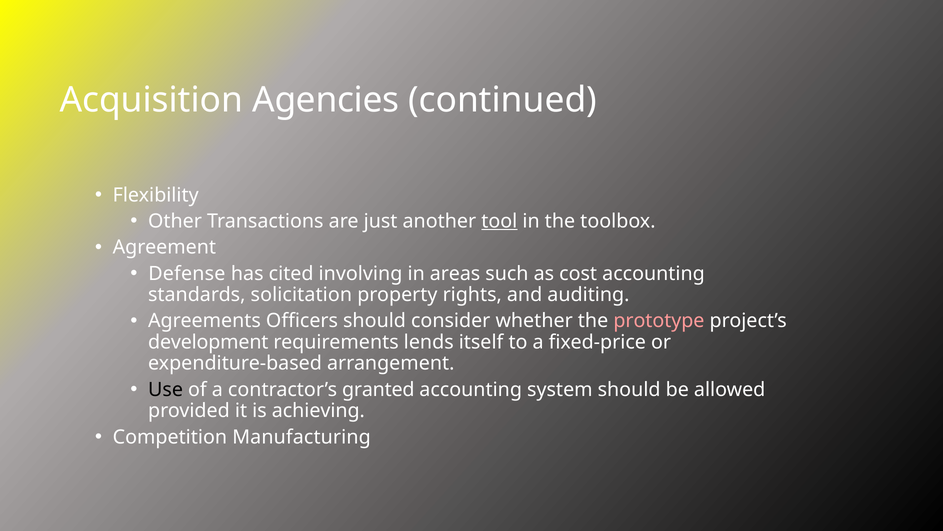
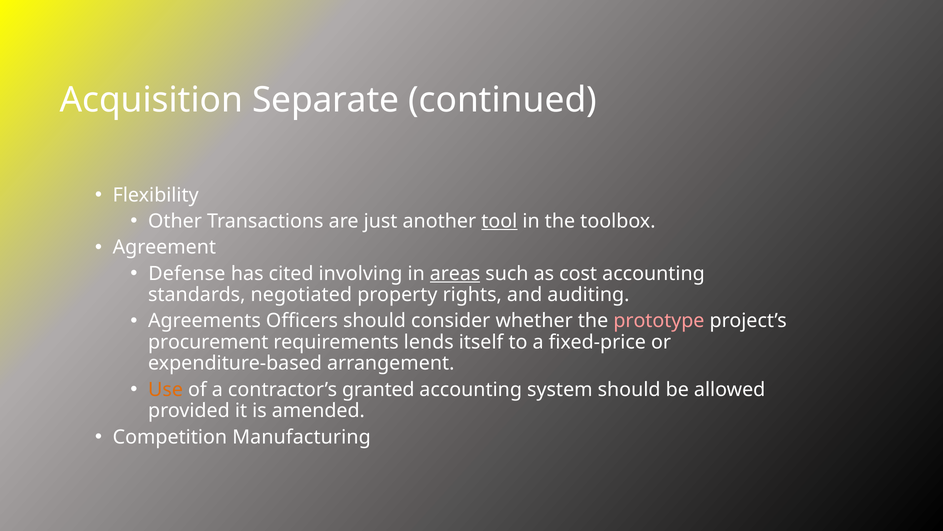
Agencies: Agencies -> Separate (326, 100)
areas underline: none -> present (455, 273)
solicitation: solicitation -> negotiated (301, 294)
development: development -> procurement (208, 342)
Use colour: black -> orange (166, 389)
achieving: achieving -> amended (318, 411)
